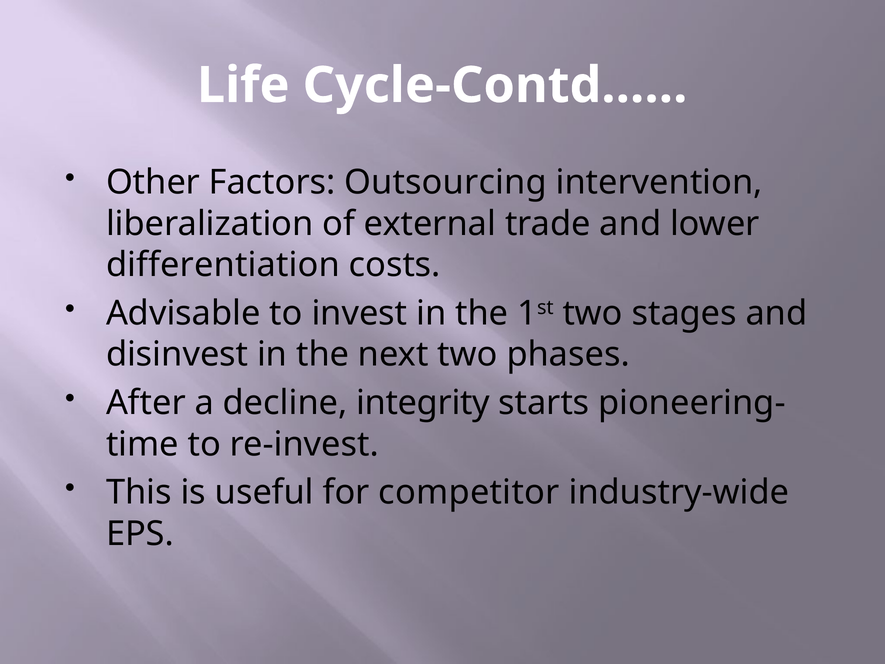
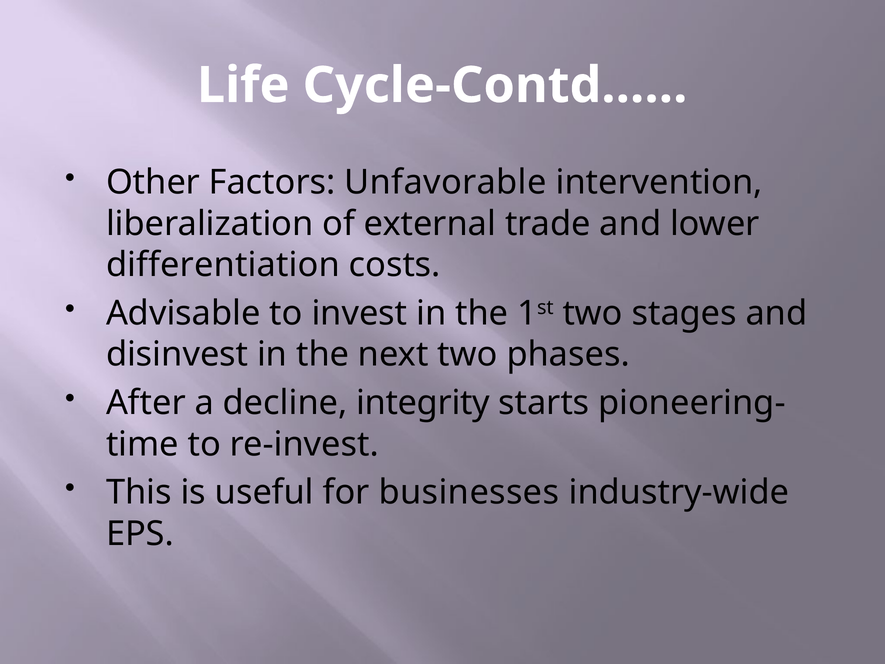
Outsourcing: Outsourcing -> Unfavorable (445, 182)
competitor: competitor -> businesses (469, 492)
